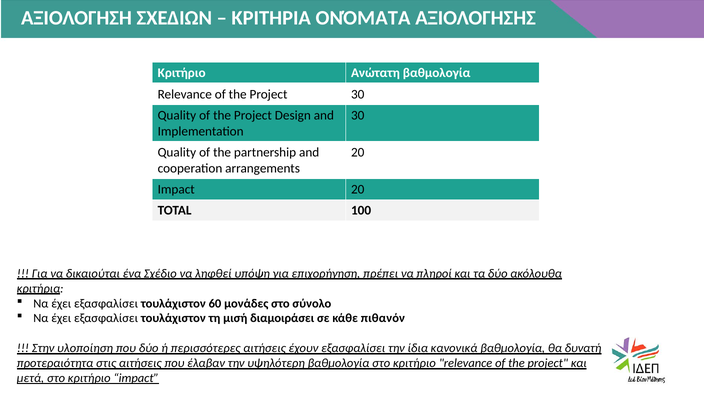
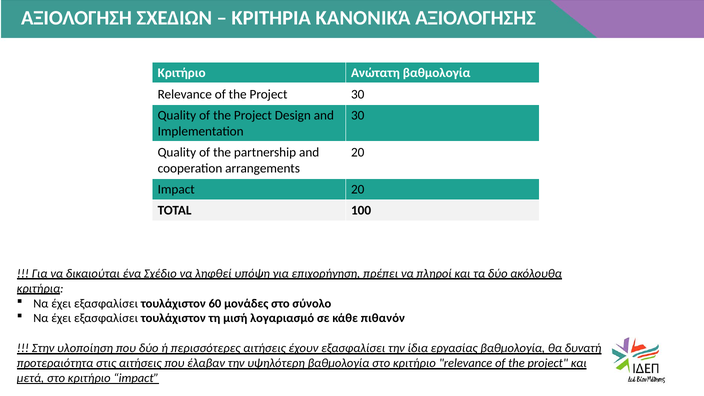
ΟΝΌΜΑΤΑ: ΟΝΌΜΑΤΑ -> ΚΑΝΟΝΙΚΆ (363, 18)
διαμοιράσει: διαμοιράσει -> λογαριασμό (282, 318)
κανονικά: κανονικά -> εργασίας (454, 348)
